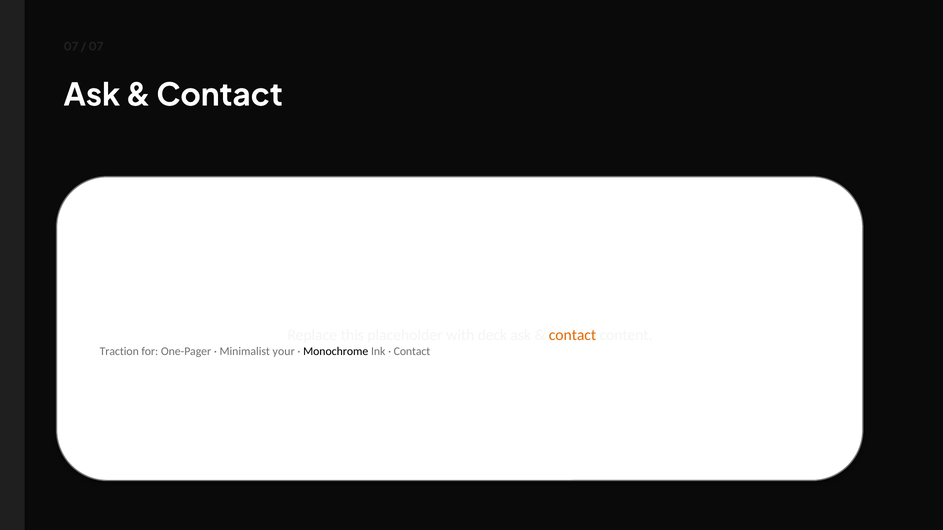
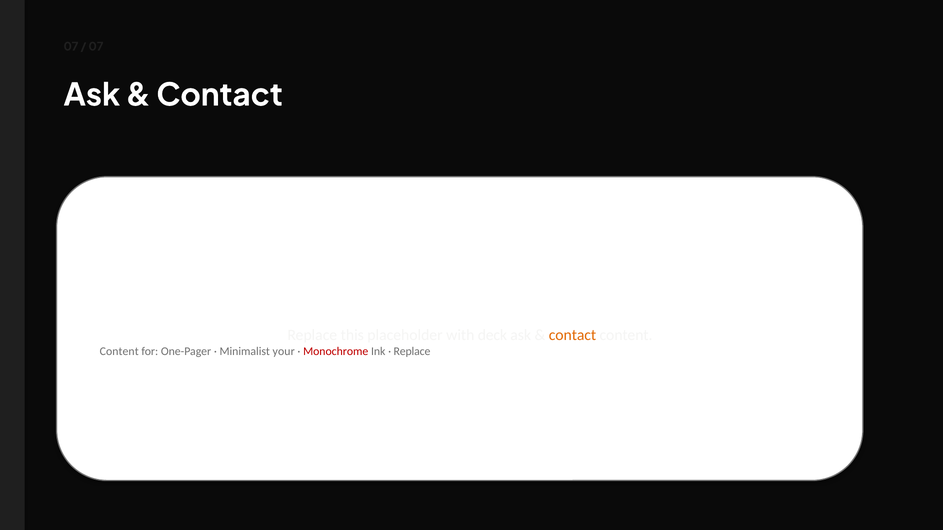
Traction: Traction -> Content (119, 351)
Monochrome colour: black -> red (336, 351)
Contact: Contact -> Replace (412, 351)
